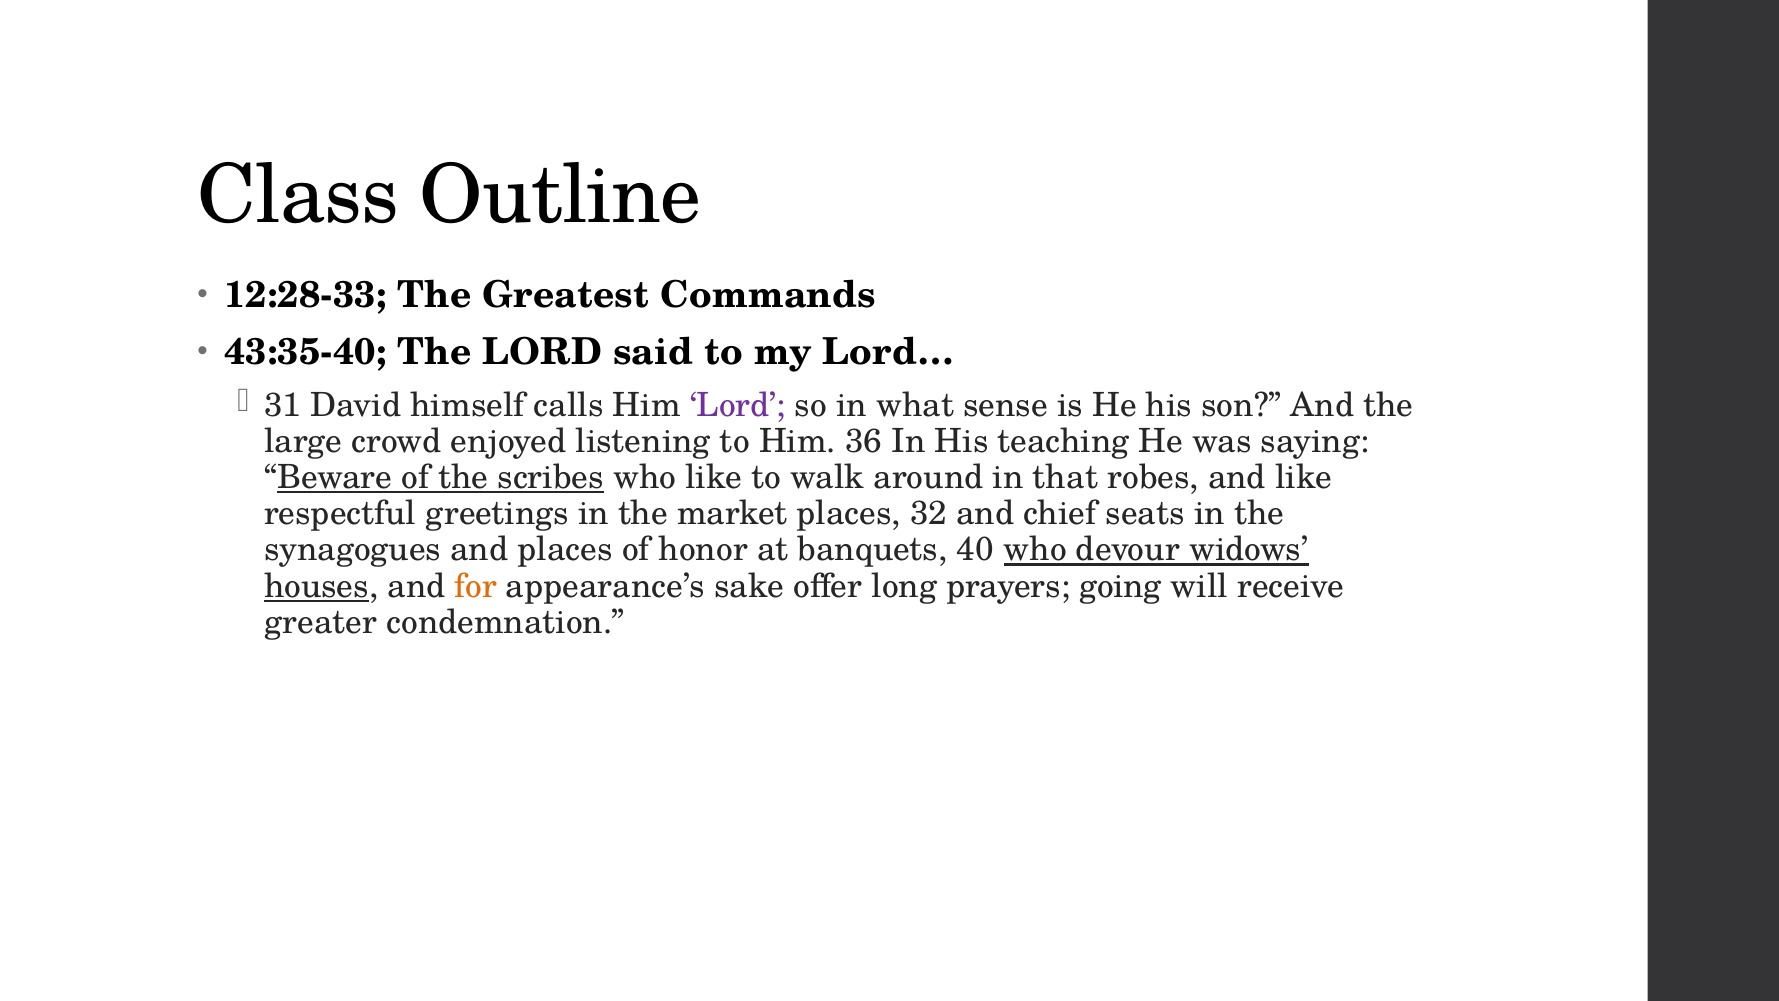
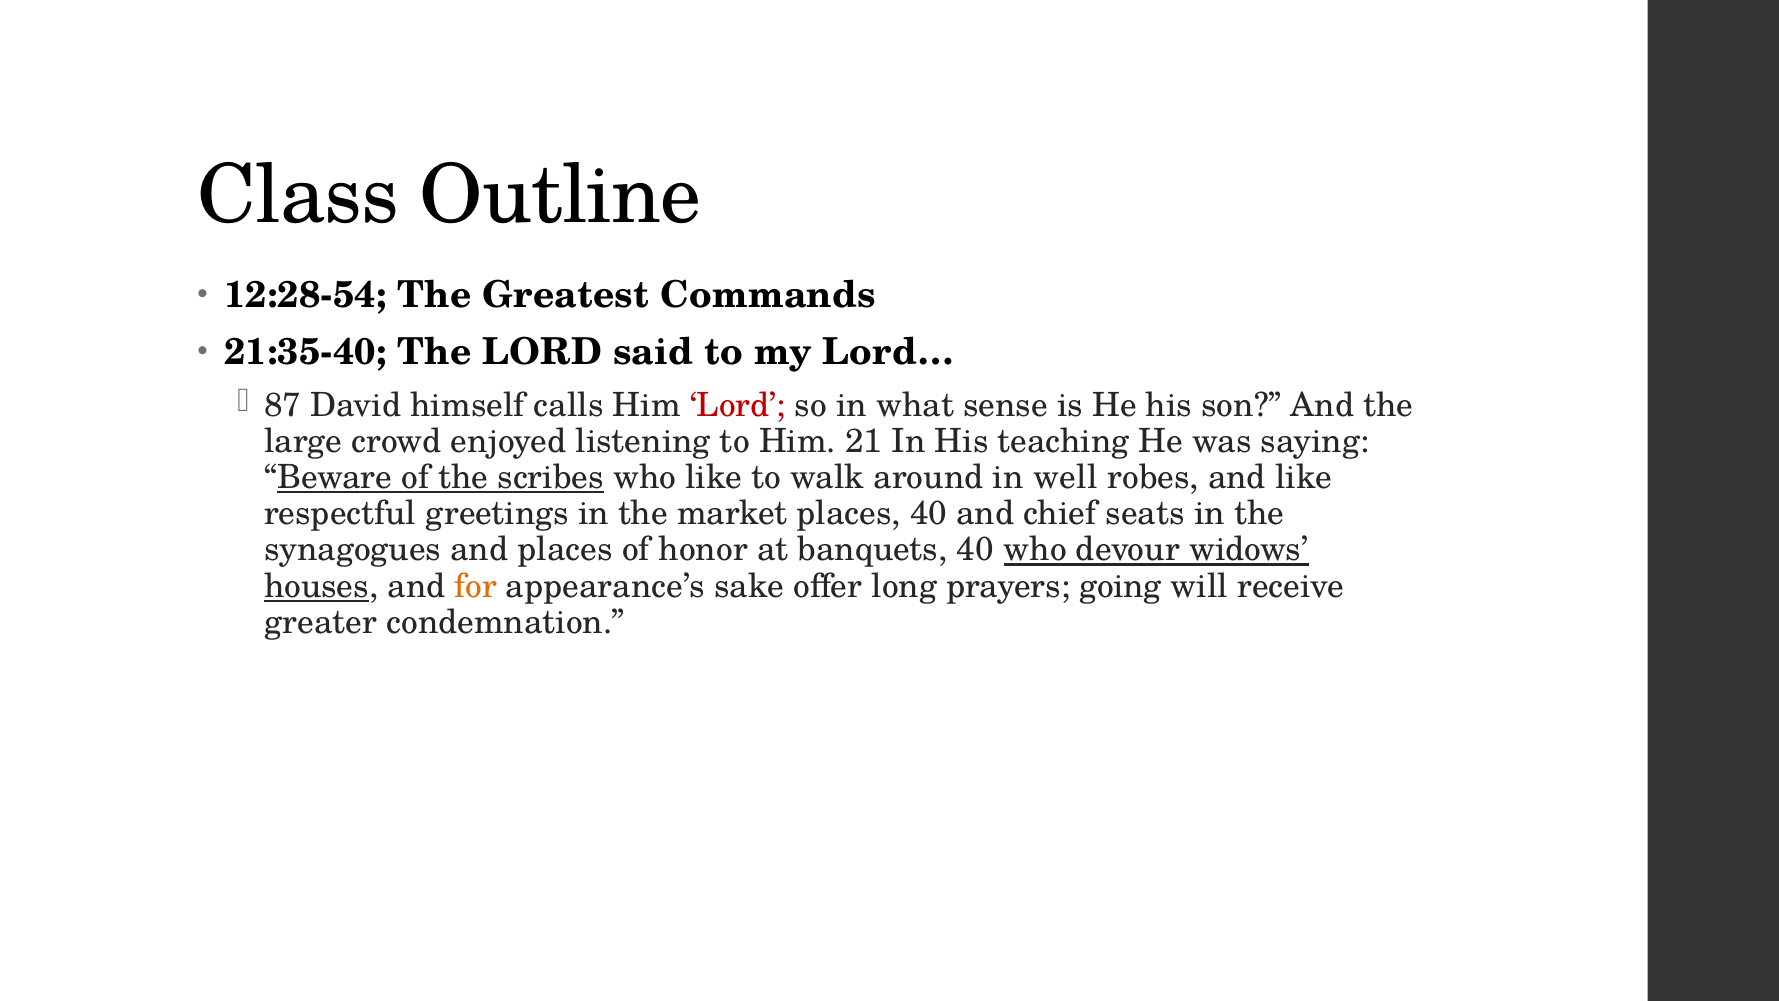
12:28-33: 12:28-33 -> 12:28-54 (305, 295)
43:35-40: 43:35-40 -> 21:35-40 (305, 352)
31: 31 -> 87 (283, 406)
Lord colour: purple -> red (738, 406)
36: 36 -> 21 (864, 442)
that: that -> well (1065, 478)
places 32: 32 -> 40 (929, 514)
